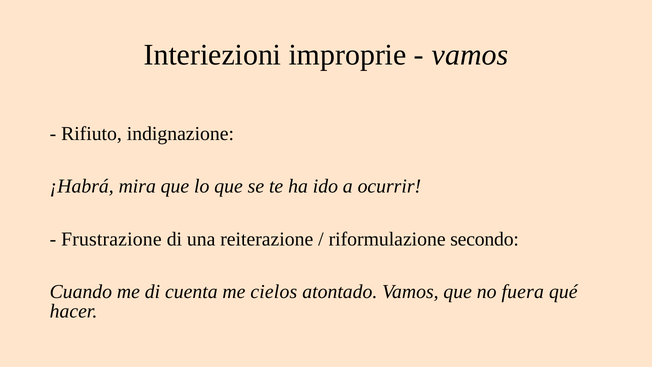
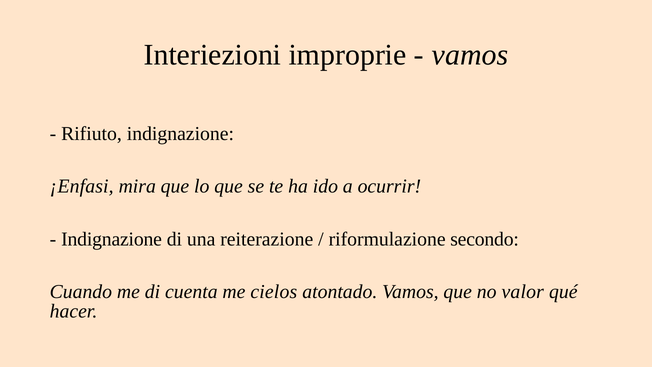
¡Habrá: ¡Habrá -> ¡Enfasi (82, 186)
Frustrazione: Frustrazione -> Indignazione (112, 239)
fuera: fuera -> valor (523, 292)
